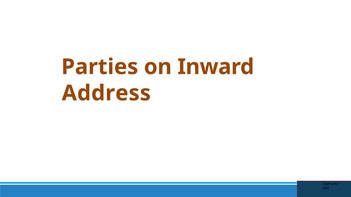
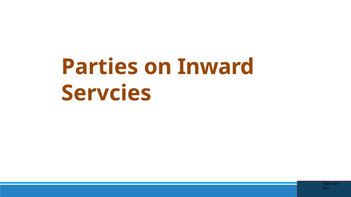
Address: Address -> Servcies (106, 93)
